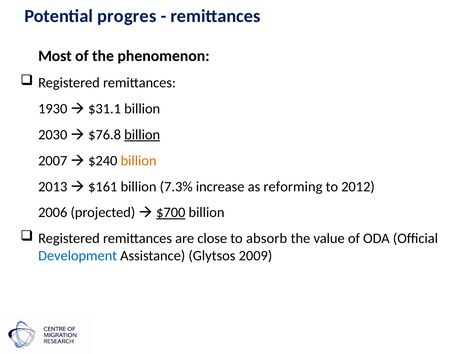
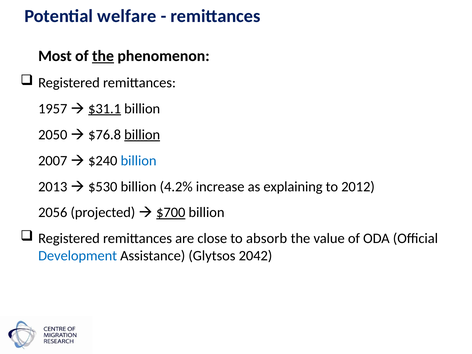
progres: progres -> welfare (127, 16)
the underline: none -> present (103, 56)
1930: 1930 -> 1957 (53, 109)
$31.1 underline: none -> present (105, 109)
2030: 2030 -> 2050 (53, 135)
billion colour: orange -> blue (139, 161)
$161: $161 -> $530 (103, 187)
7.3%: 7.3% -> 4.2% (176, 187)
reforming: reforming -> explaining (293, 187)
2006: 2006 -> 2056 (53, 213)
2009: 2009 -> 2042 (255, 256)
